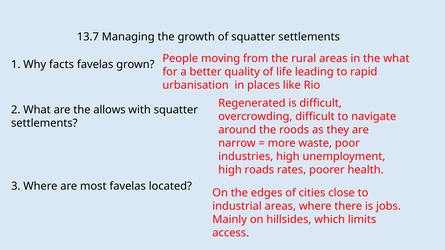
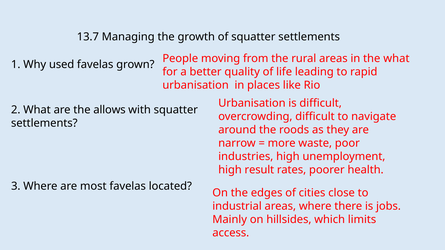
facts: facts -> used (62, 65)
Regenerated: Regenerated -> Urbanisation (252, 103)
roads: roads -> result (259, 170)
